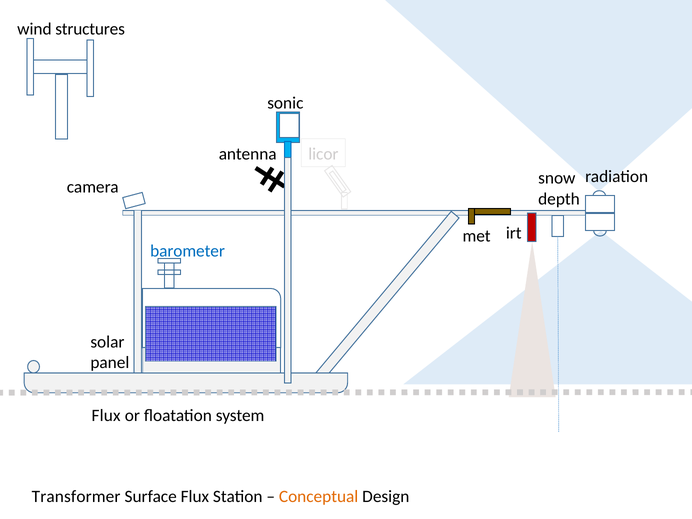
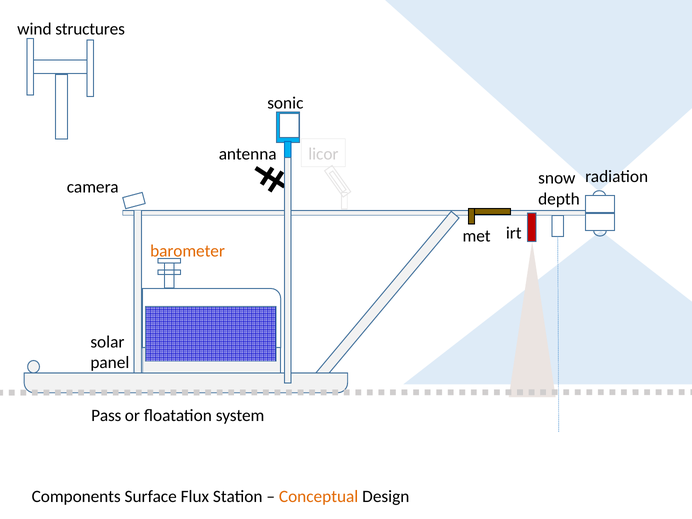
barometer colour: blue -> orange (188, 251)
Flux: Flux -> Pass (106, 416)
Transformer: Transformer -> Components (76, 497)
